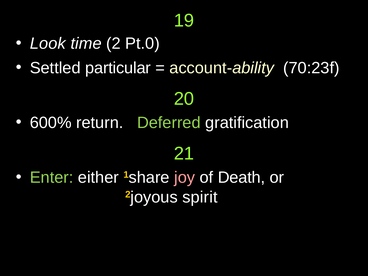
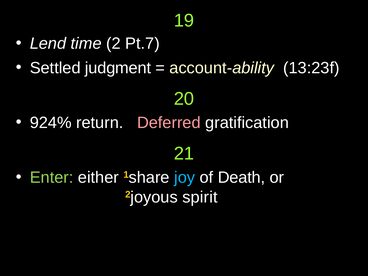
Look: Look -> Lend (48, 43)
Pt.0: Pt.0 -> Pt.7 (142, 43)
particular: particular -> judgment (118, 68)
70:23f: 70:23f -> 13:23f (311, 68)
600%: 600% -> 924% (51, 123)
Deferred colour: light green -> pink (169, 123)
joy colour: pink -> light blue (185, 178)
